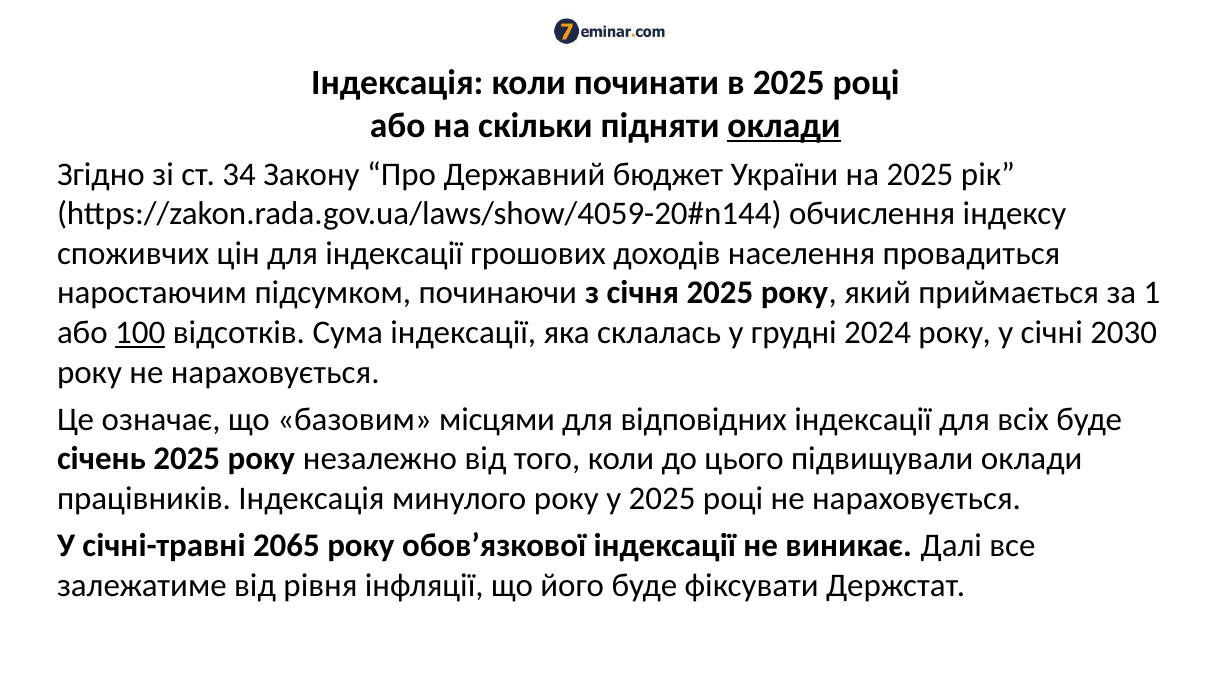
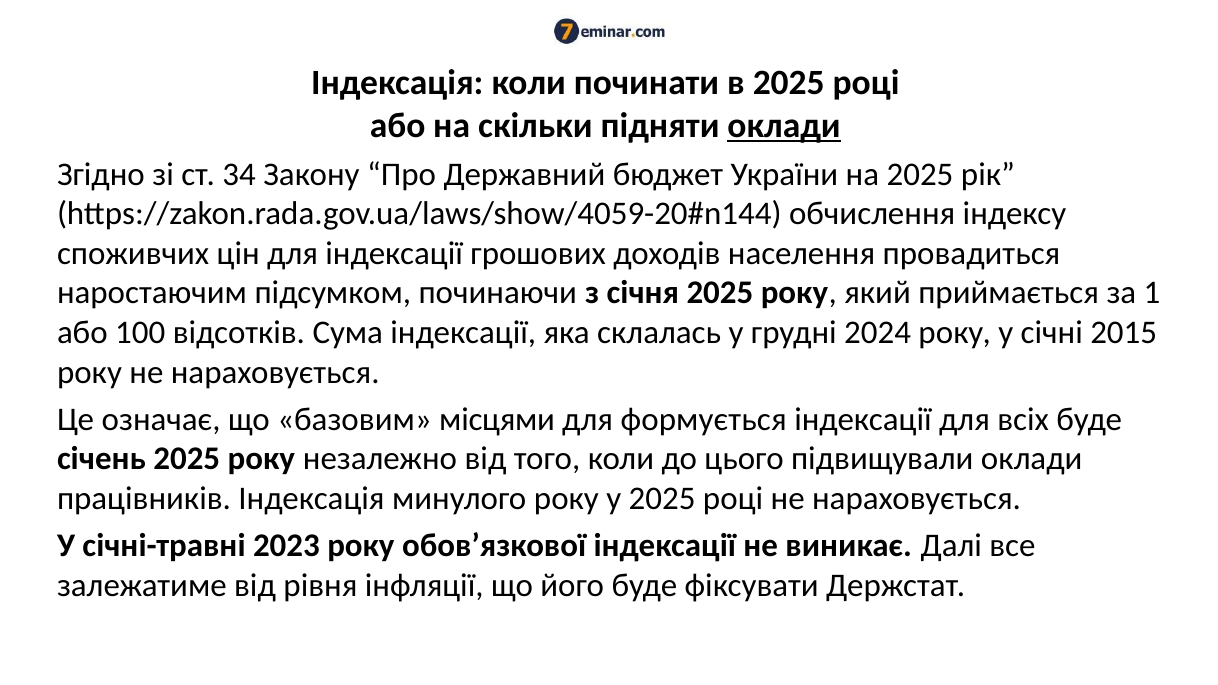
100 underline: present -> none (140, 333)
2030: 2030 -> 2015 (1124, 333)
відповідних: відповідних -> формується (704, 419)
2065: 2065 -> 2023 (286, 546)
